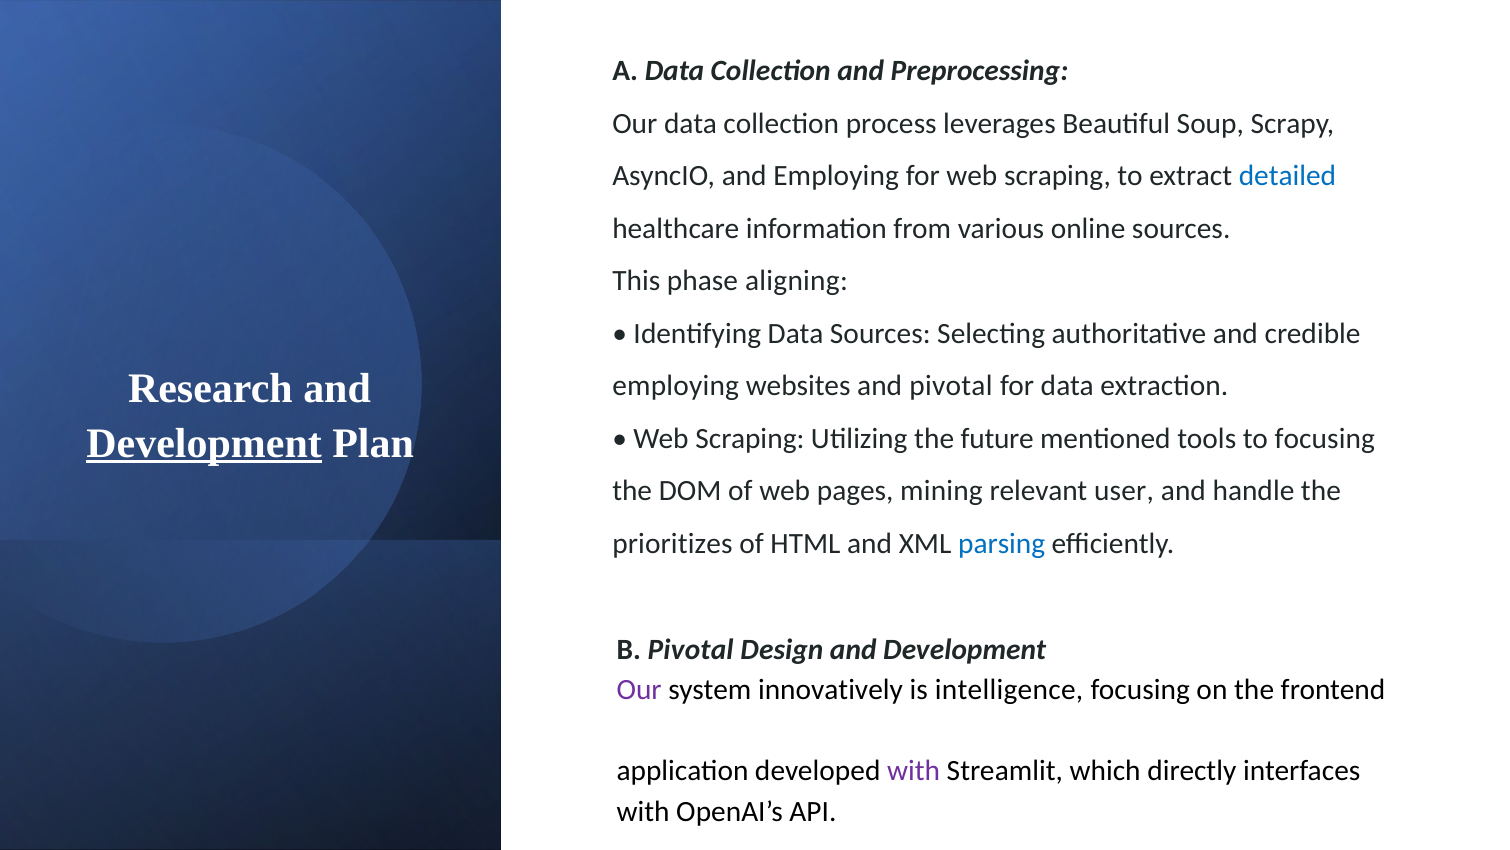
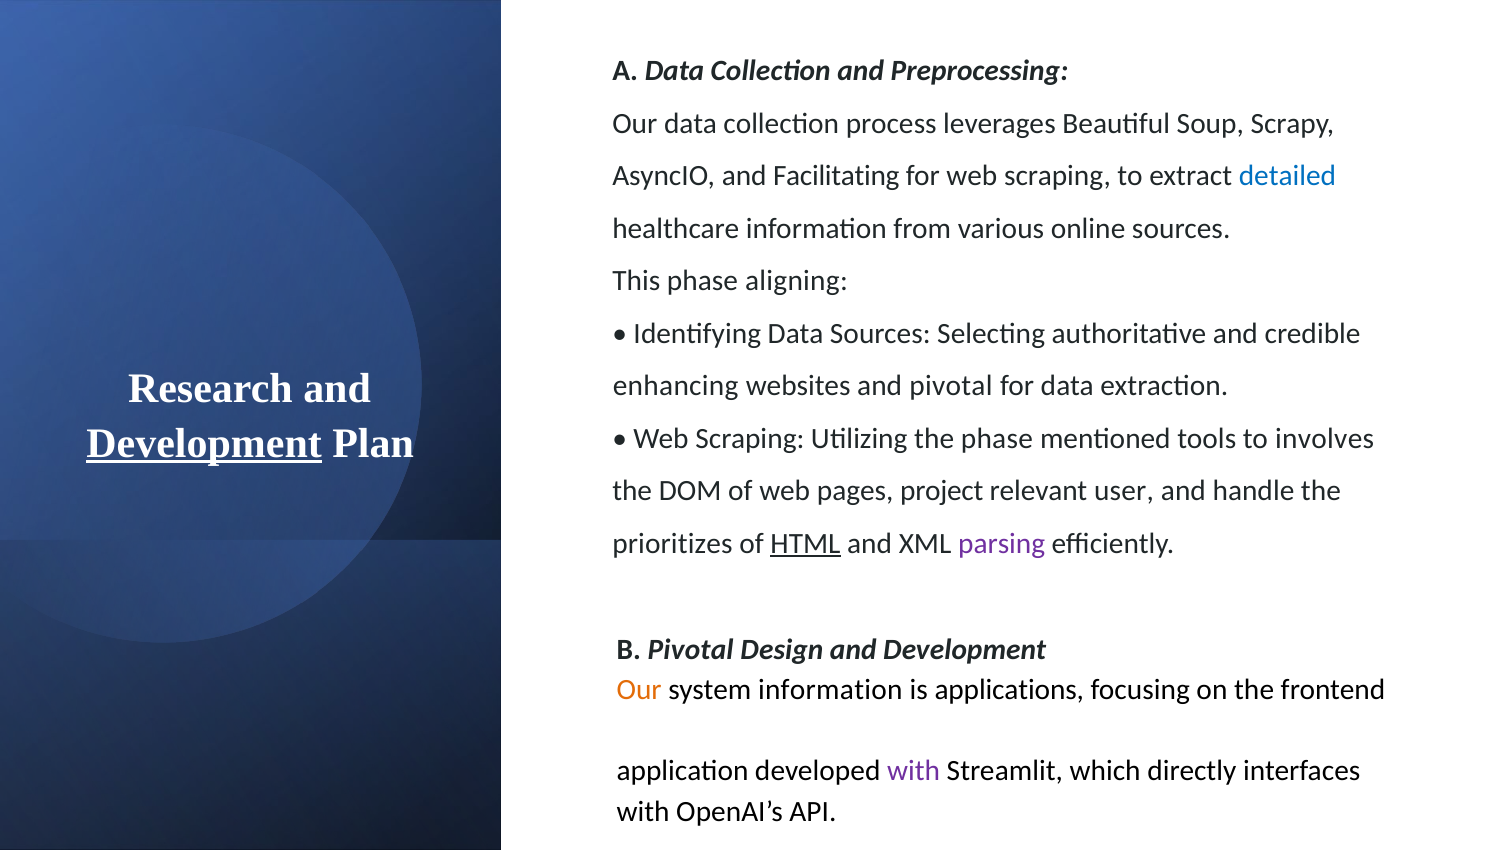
and Employing: Employing -> Facilitating (836, 176)
employing: employing -> enhancing (676, 386)
the future: future -> phase (997, 438)
to focusing: focusing -> involves (1325, 438)
mining: mining -> project (942, 491)
HTML underline: none -> present (805, 543)
parsing colour: blue -> purple (1002, 543)
Our colour: purple -> orange (639, 689)
system innovatively: innovatively -> information (830, 689)
intelligence: intelligence -> applications (1009, 689)
